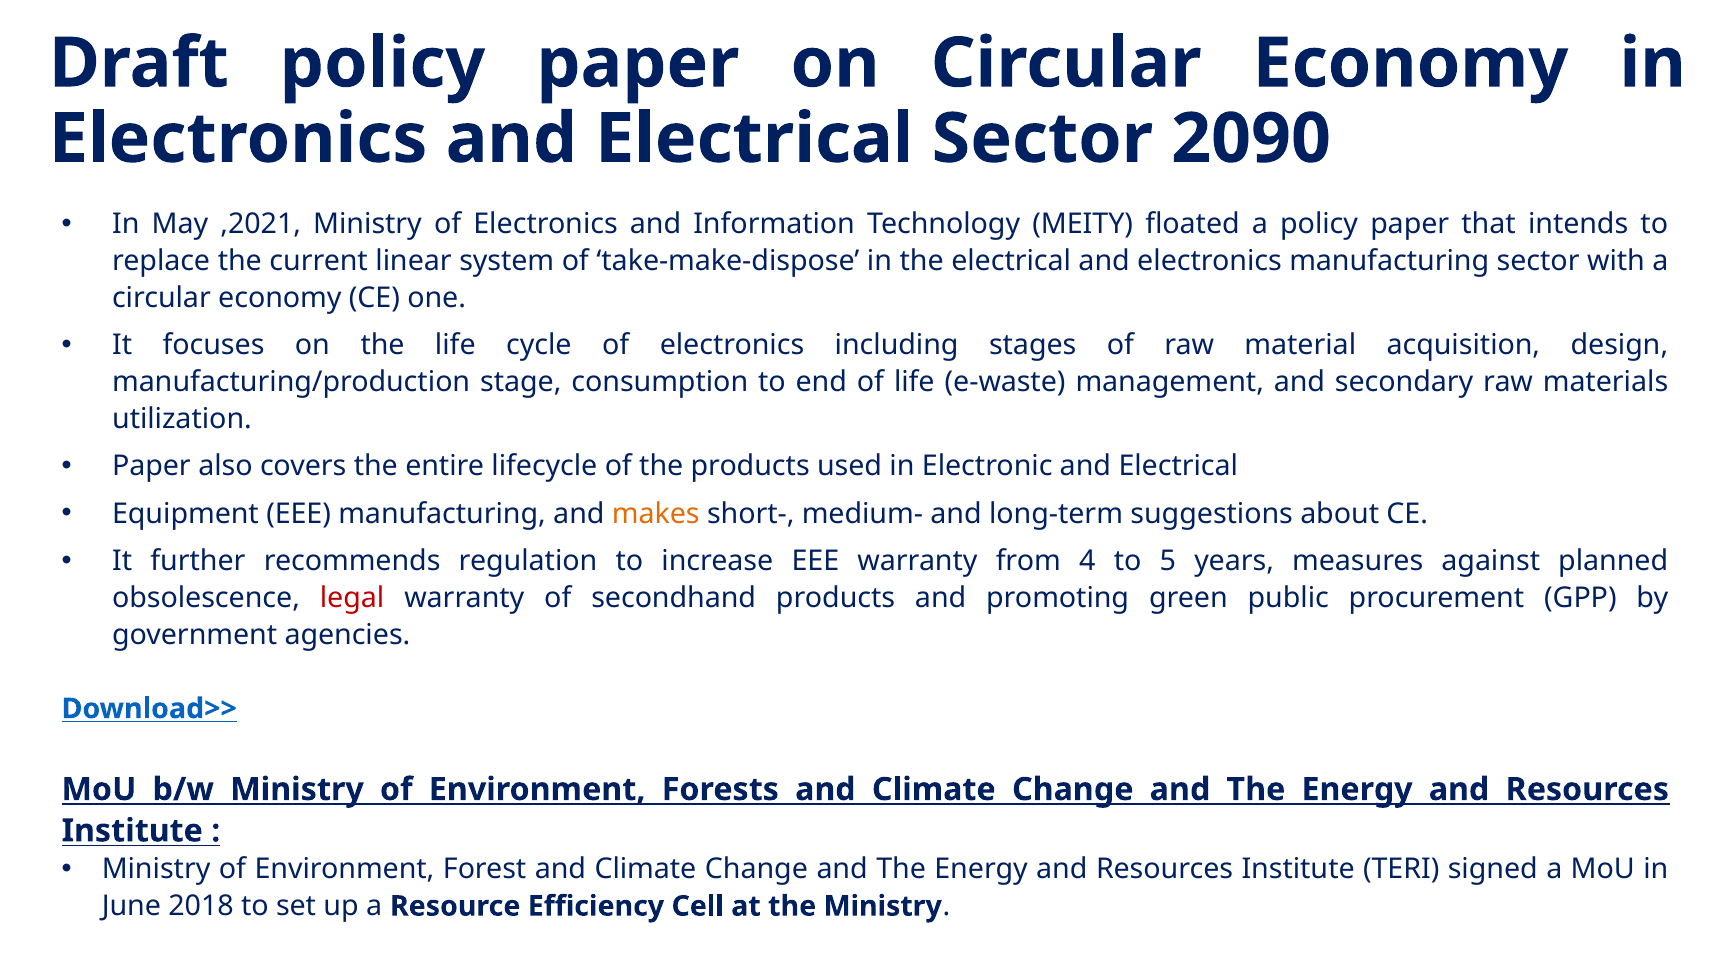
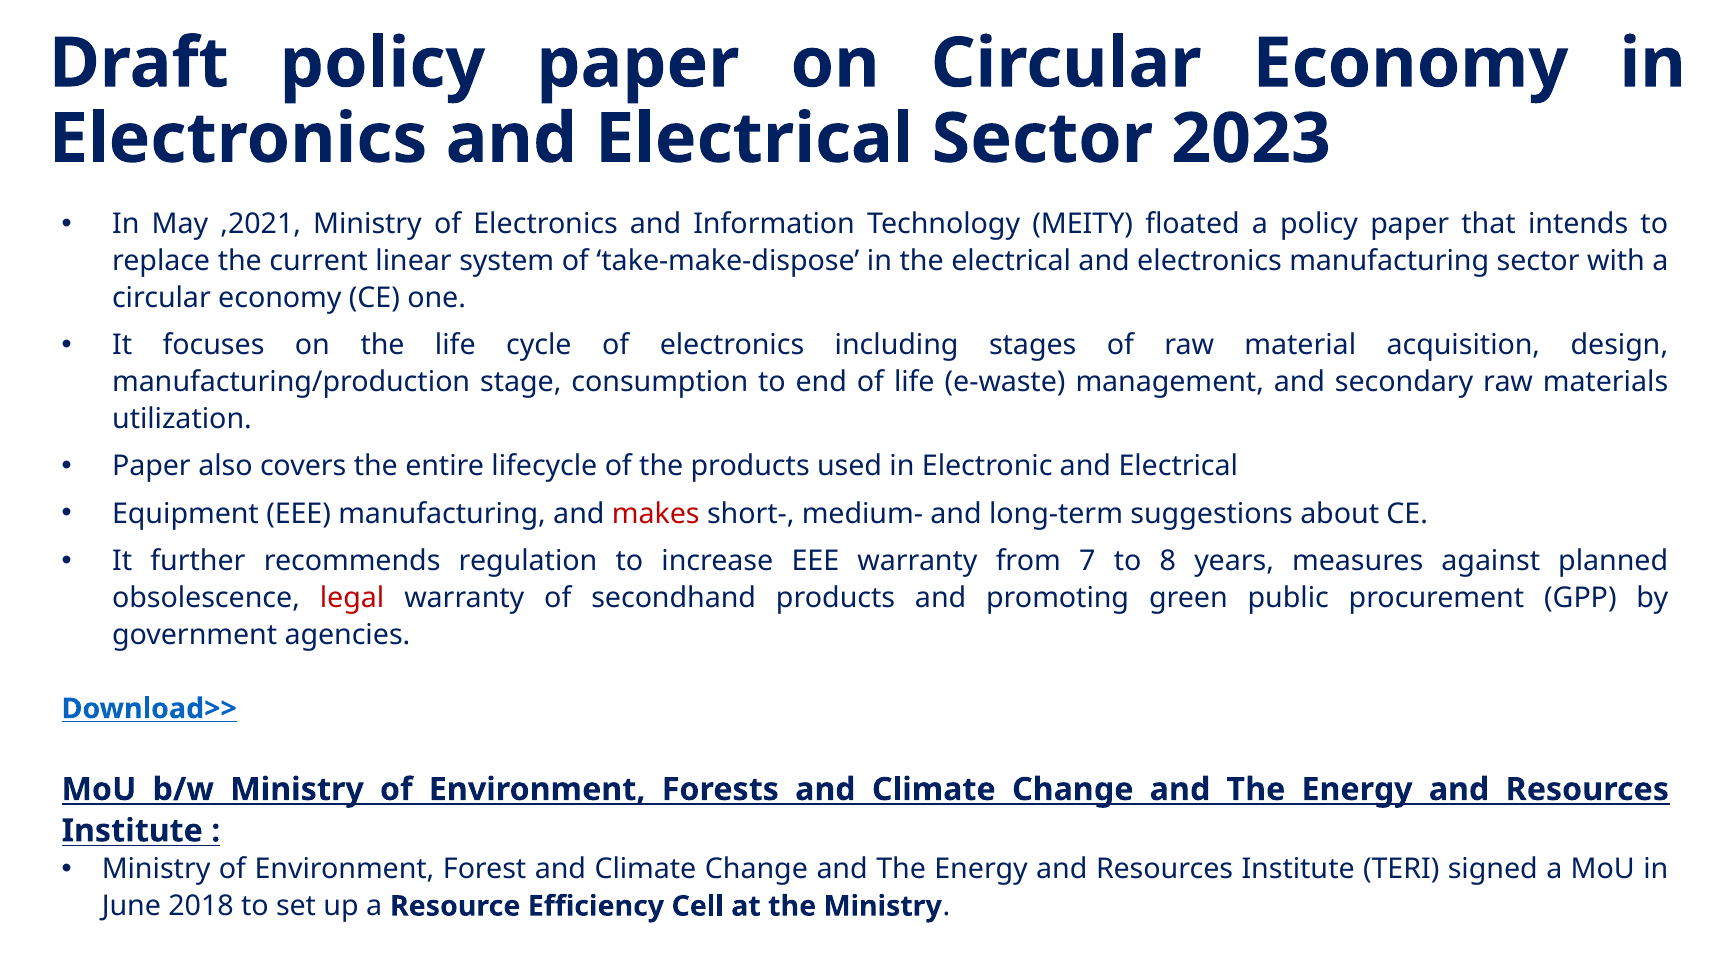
2090: 2090 -> 2023 (1251, 139)
makes colour: orange -> red (656, 514)
4: 4 -> 7 (1087, 561)
5: 5 -> 8 (1168, 561)
